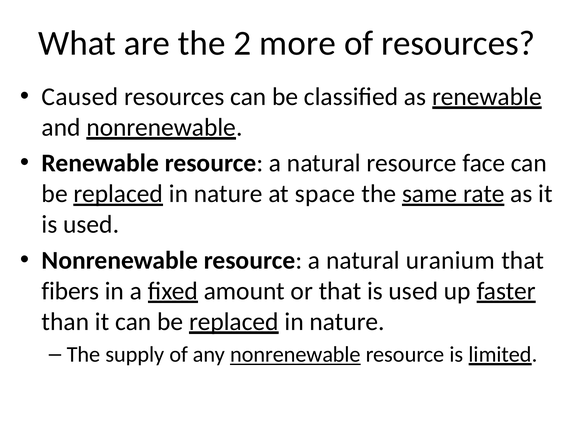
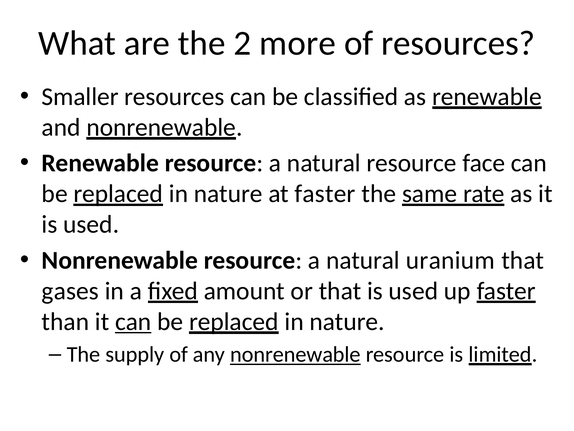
Caused: Caused -> Smaller (80, 97)
at space: space -> faster (325, 194)
fibers: fibers -> gases (70, 291)
can underline: none -> present (133, 321)
